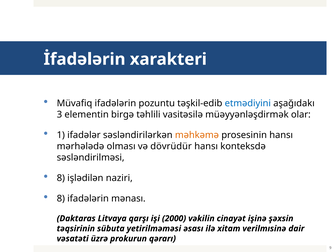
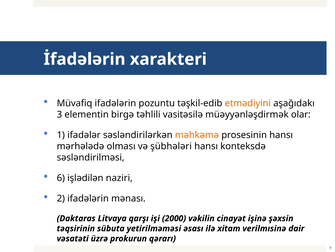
etmədiyini colour: blue -> orange (248, 103)
dövrüdür: dövrüdür -> şübhələri (171, 146)
8: 8 -> 6 (61, 177)
8: 8 -> 2 (61, 198)
